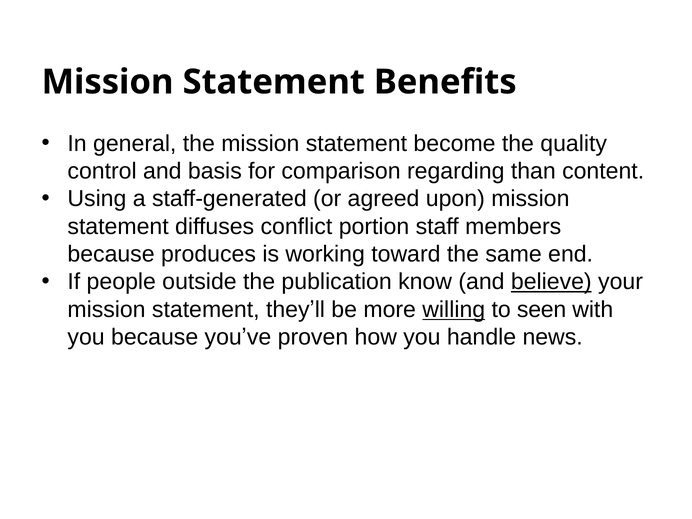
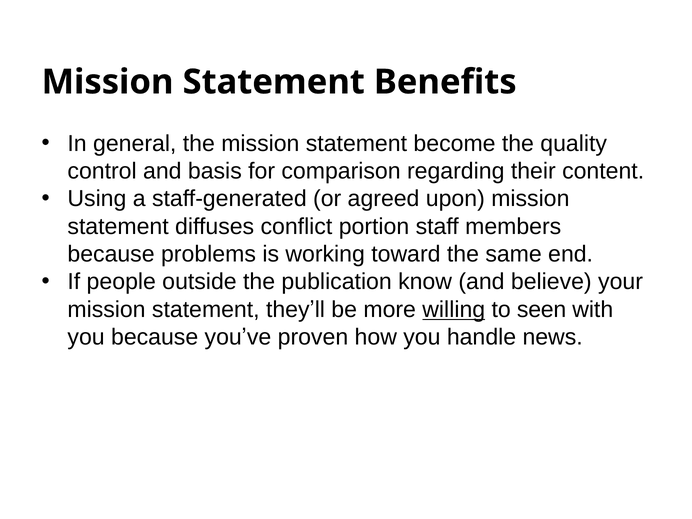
than: than -> their (533, 171)
produces: produces -> problems (209, 254)
believe underline: present -> none (551, 282)
